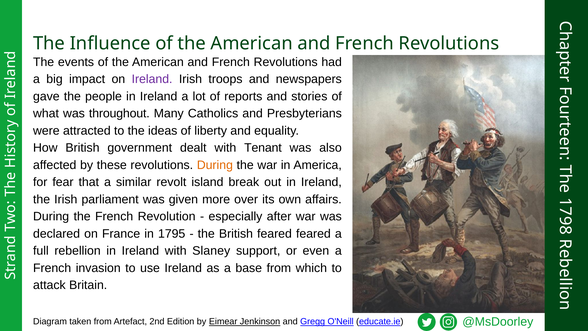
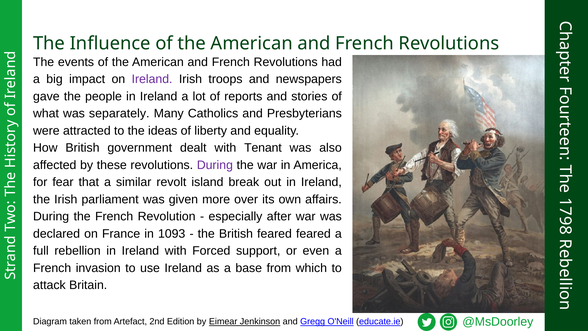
throughout: throughout -> separately (119, 114)
During colour: orange -> purple (215, 165)
1795: 1795 -> 1093 (172, 234)
Slaney: Slaney -> Forced (211, 251)
